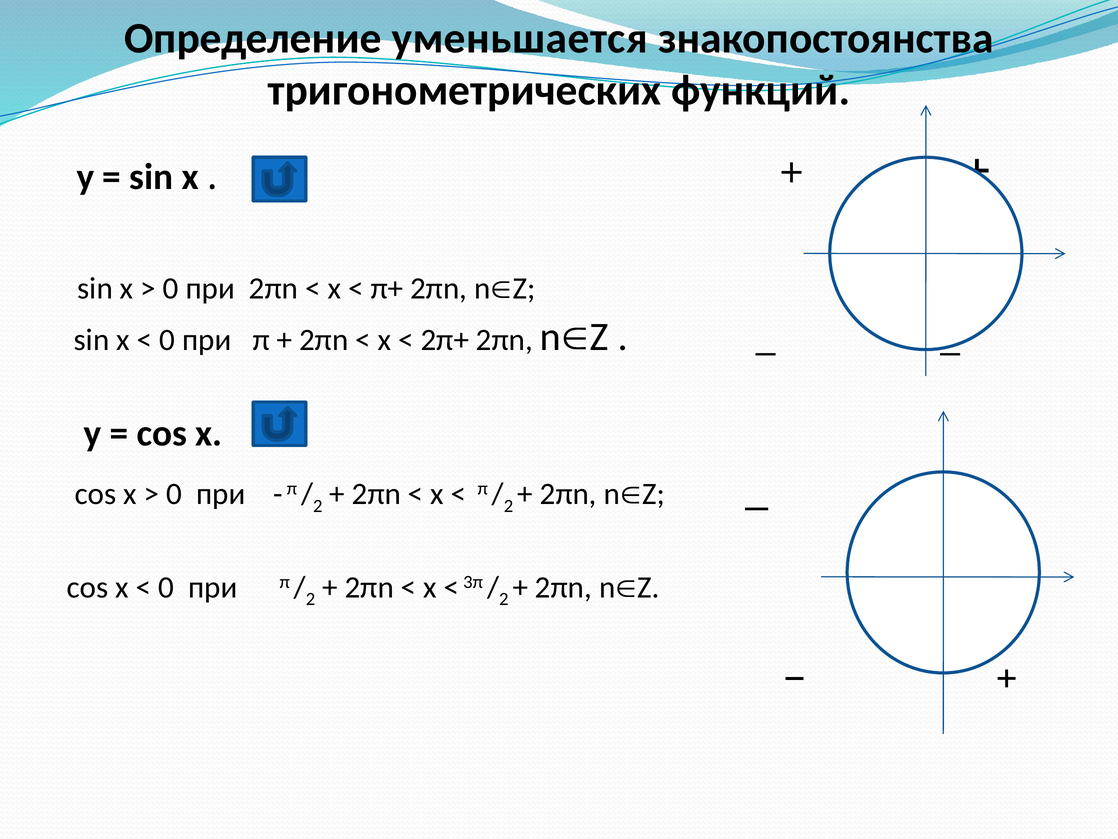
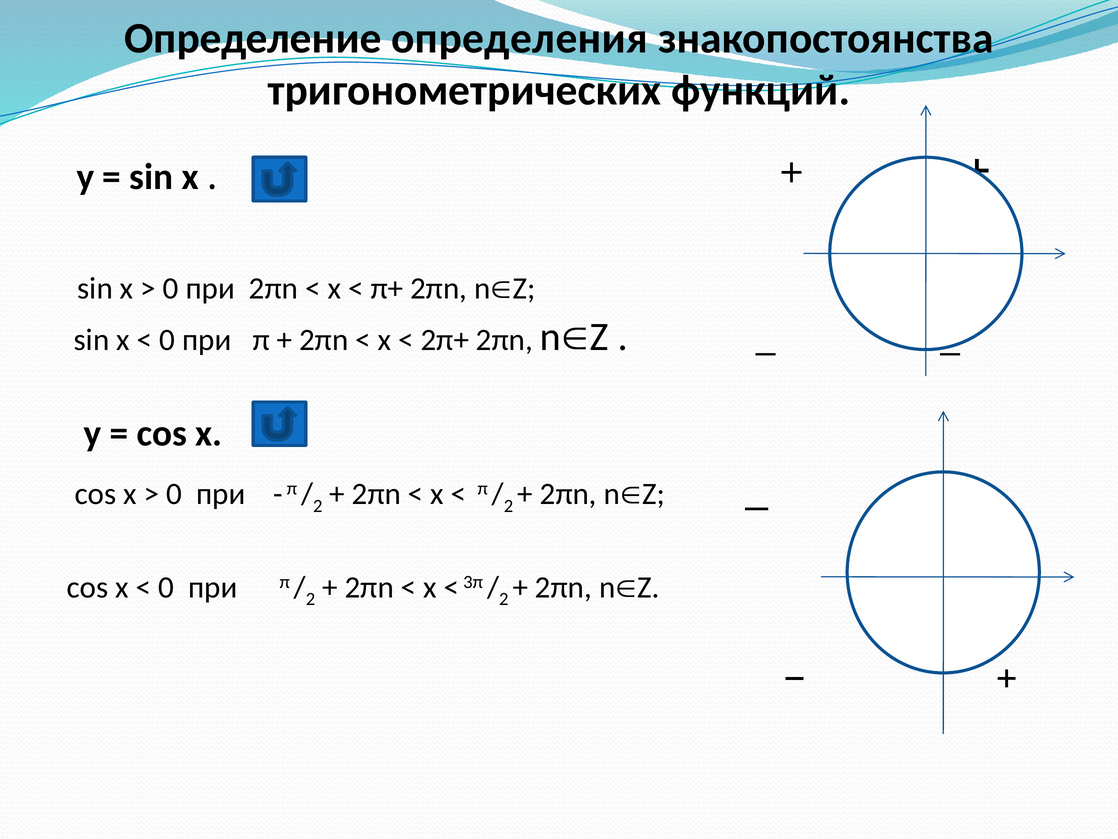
уменьшается: уменьшается -> определения (520, 38)
